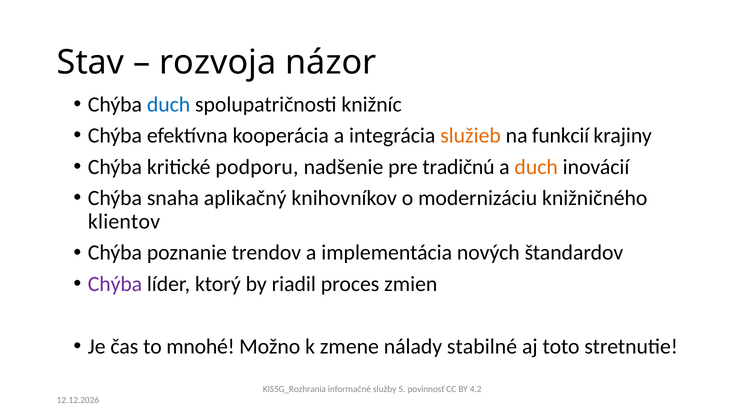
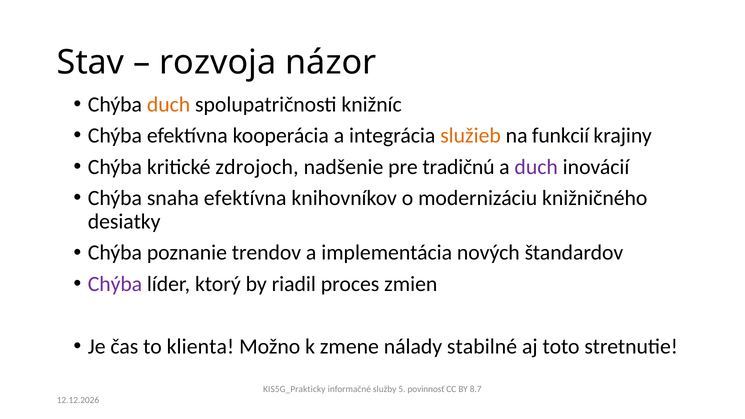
duch colour: blue -> orange (169, 104)
podporu: podporu -> zdrojoch (257, 167)
duch colour: orange -> purple (536, 167)
snaha aplikačný: aplikačný -> efektívna (245, 198)
klientov: klientov -> desiatky (124, 222)
mnohé: mnohé -> klienta (200, 347)
KIS5G_Rozhrania: KIS5G_Rozhrania -> KIS5G_Prakticky (294, 389)
4.2: 4.2 -> 8.7 (476, 389)
